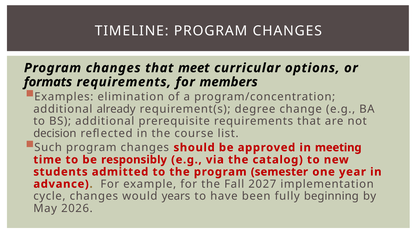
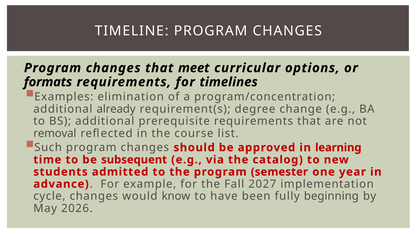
members: members -> timelines (229, 82)
decision: decision -> removal (55, 134)
meeting: meeting -> learning (338, 148)
responsibly: responsibly -> subsequent (134, 160)
years: years -> know (176, 197)
